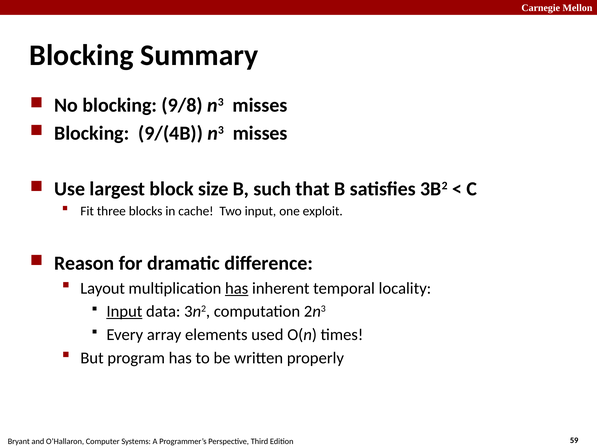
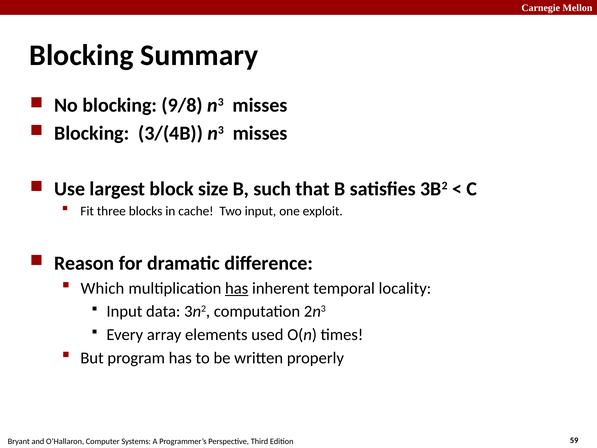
9/(4B: 9/(4B -> 3/(4B (171, 133)
Layout: Layout -> Which (102, 288)
Input underline: present -> none (124, 311)
